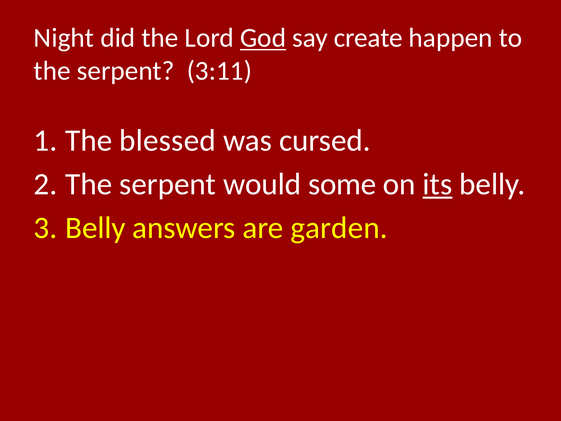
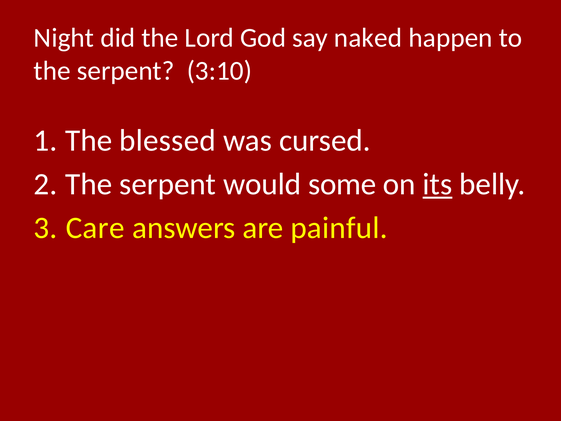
God underline: present -> none (263, 38)
create: create -> naked (368, 38)
3:11: 3:11 -> 3:10 (219, 71)
Belly: Belly -> Care (95, 228)
garden: garden -> painful (339, 228)
